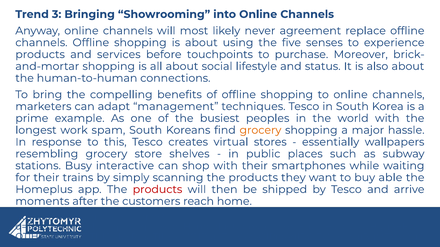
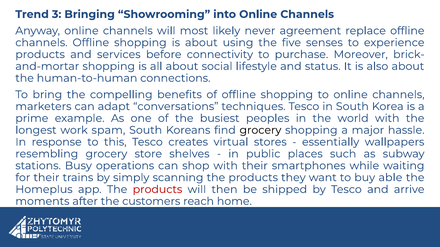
touchpoints: touchpoints -> connectivity (220, 55)
management: management -> conversations (176, 107)
grocery colour: orange -> black (260, 130)
interactive: interactive -> operations (125, 166)
